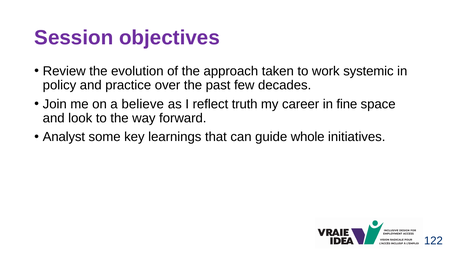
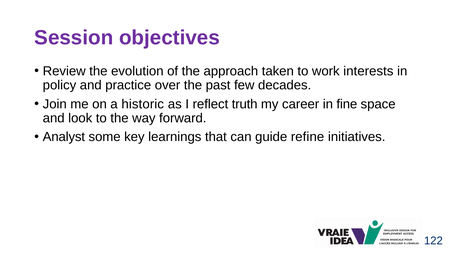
systemic: systemic -> interests (368, 71)
believe: believe -> historic (143, 104)
whole: whole -> refine (308, 137)
